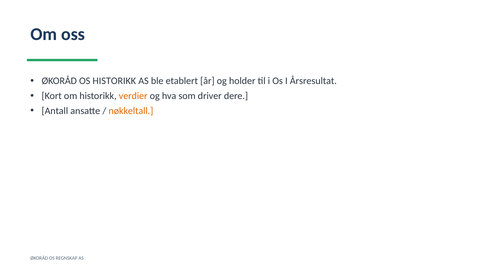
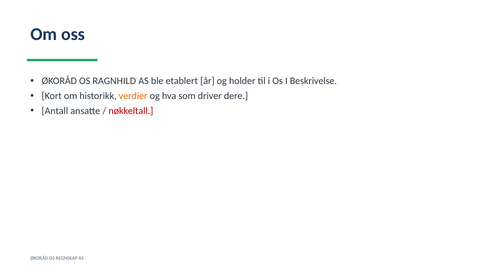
OS HISTORIKK: HISTORIKK -> RAGNHILD (114, 81)
Årsresultat: Årsresultat -> Beskrivelse (313, 81)
nøkkeltall colour: orange -> red (131, 111)
